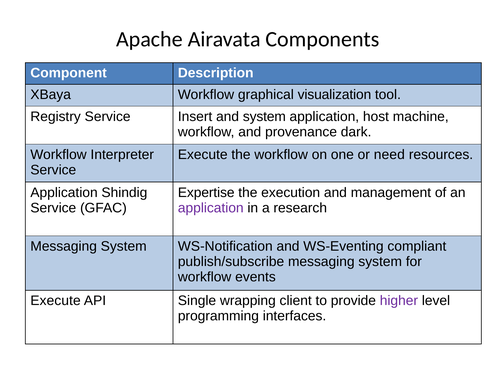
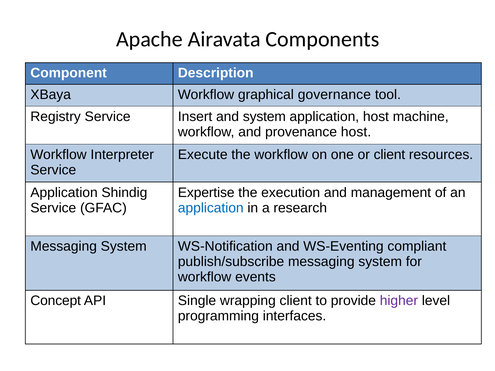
visualization: visualization -> governance (334, 95)
provenance dark: dark -> host (356, 132)
or need: need -> client (389, 155)
application colour: purple -> blue (211, 208)
Execute: Execute -> Concept (56, 301)
